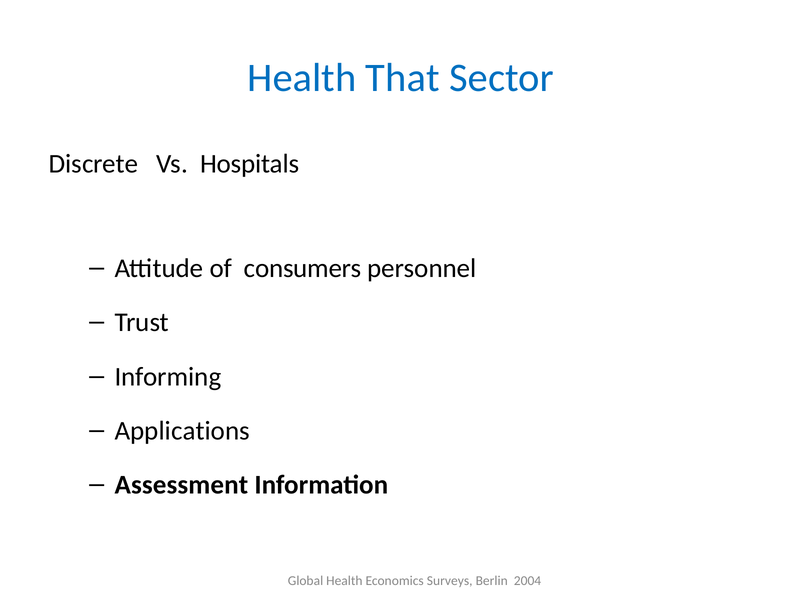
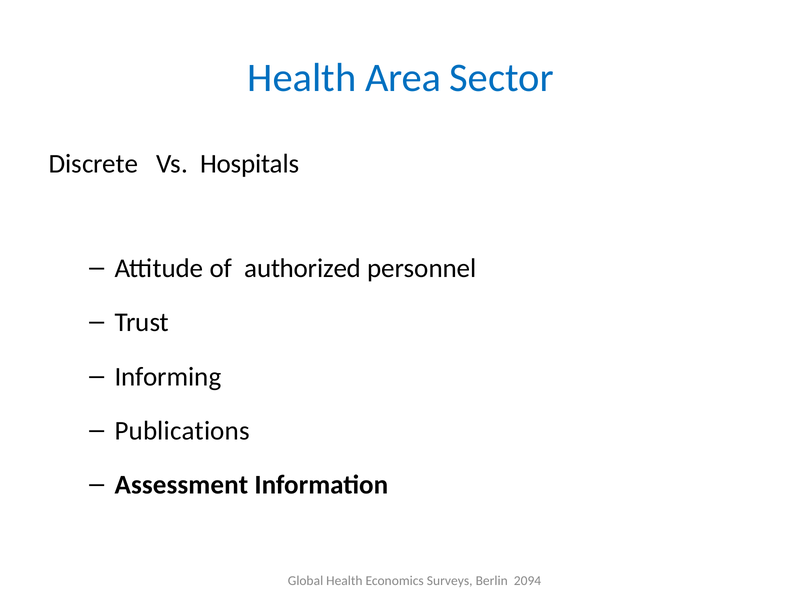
That: That -> Area (403, 78)
consumers: consumers -> authorized (303, 269)
Applications: Applications -> Publications (182, 431)
2004: 2004 -> 2094 (528, 581)
